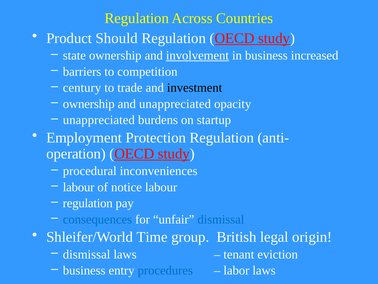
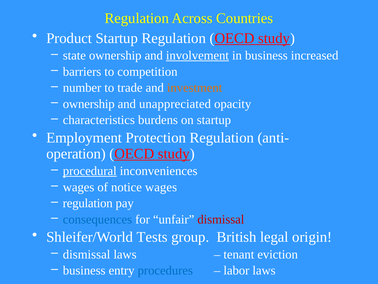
Product Should: Should -> Startup (117, 38)
century: century -> number (82, 88)
investment colour: black -> orange (195, 88)
unappreciated: unappreciated -> characteristics (99, 120)
procedural underline: none -> present (90, 171)
labour: labour -> wages (79, 187)
notice labour: labour -> wages (161, 187)
dismissal colour: blue -> red (221, 219)
Time: Time -> Tests (152, 237)
